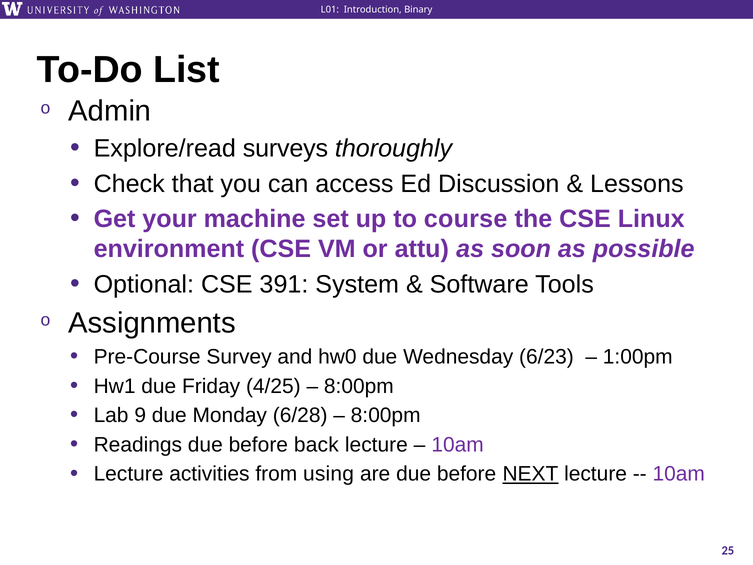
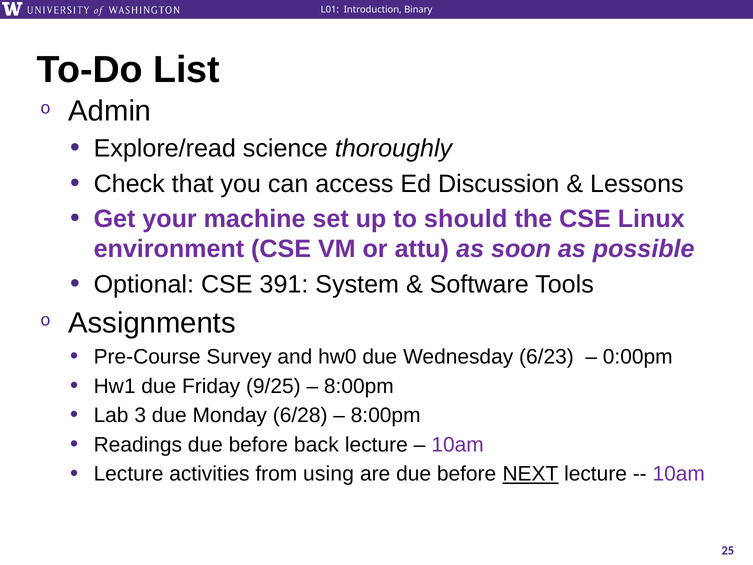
surveys: surveys -> science (285, 149)
course: course -> should (466, 219)
1:00pm: 1:00pm -> 0:00pm (638, 357)
4/25: 4/25 -> 9/25 (273, 386)
9: 9 -> 3 (140, 415)
